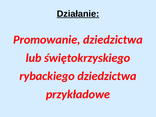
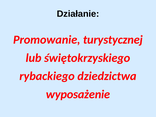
Działanie underline: present -> none (78, 14)
Promowanie dziedzictwa: dziedzictwa -> turystycznej (113, 40)
przykładowe: przykładowe -> wyposażenie (78, 94)
